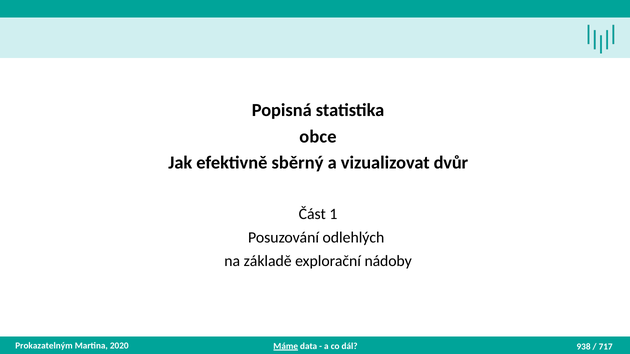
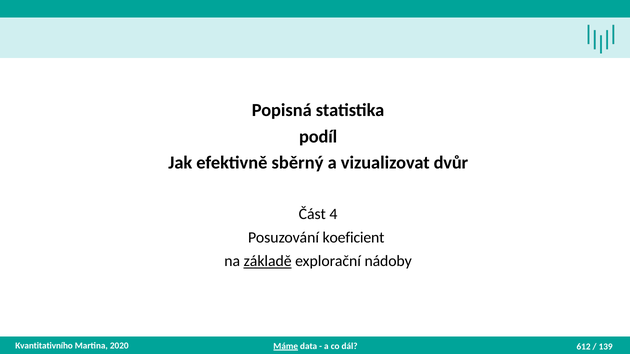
obce: obce -> podíl (318, 137)
1: 1 -> 4 (333, 214)
odlehlých: odlehlých -> koeficient (354, 238)
základě underline: none -> present (268, 262)
Prokazatelným: Prokazatelným -> Kvantitativního (44, 346)
938: 938 -> 612 (584, 347)
717: 717 -> 139 (606, 347)
